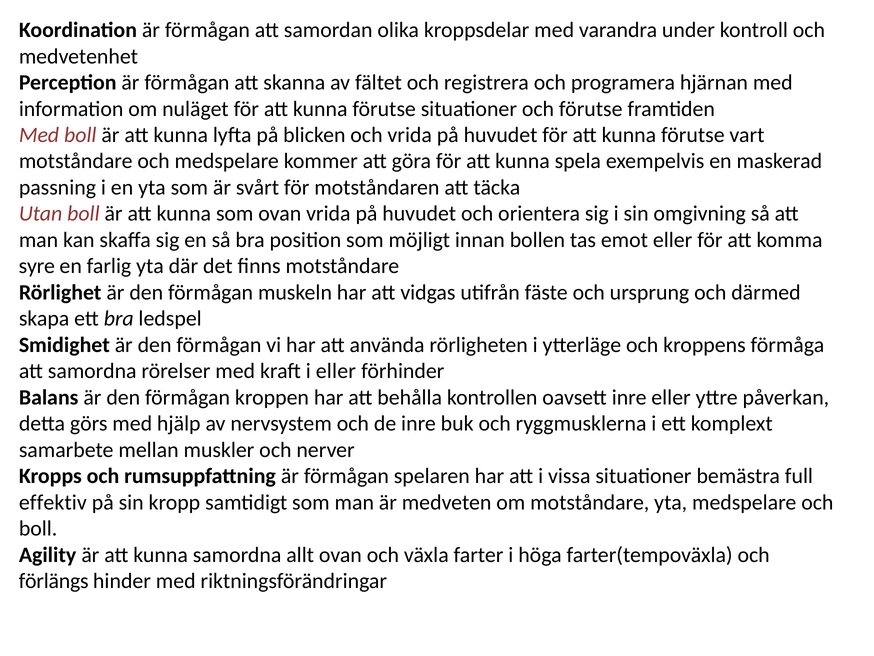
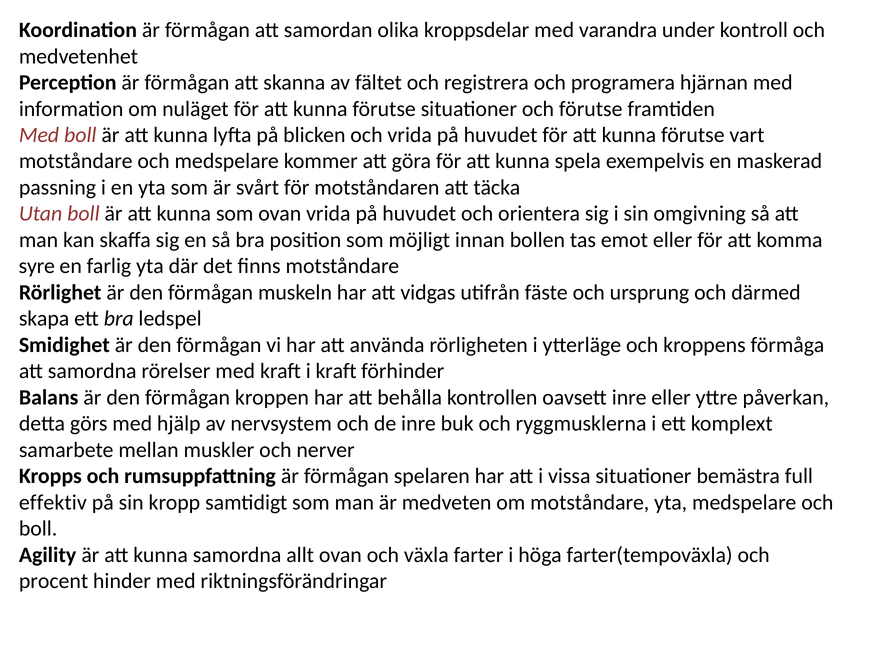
i eller: eller -> kraft (336, 371)
förlängs: förlängs -> procent (54, 581)
